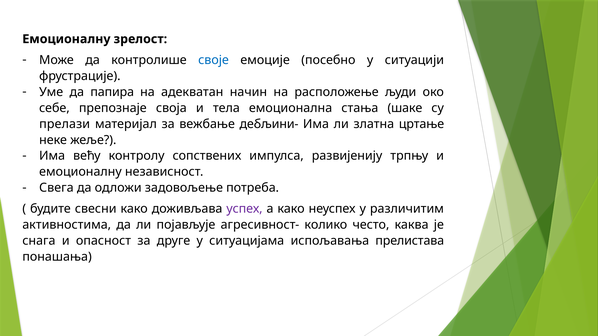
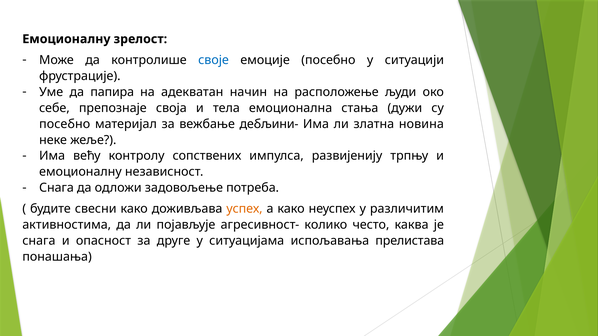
шаке: шаке -> дужи (405, 108)
прелази: прелази -> посебно (65, 124)
цртање: цртање -> новина (421, 124)
Свега: Свега -> Снага (56, 188)
успех colour: purple -> orange (244, 209)
